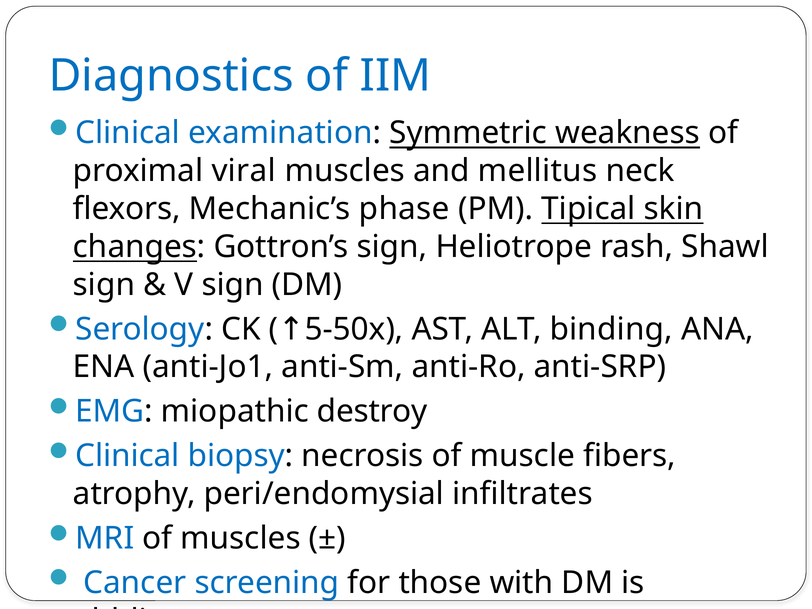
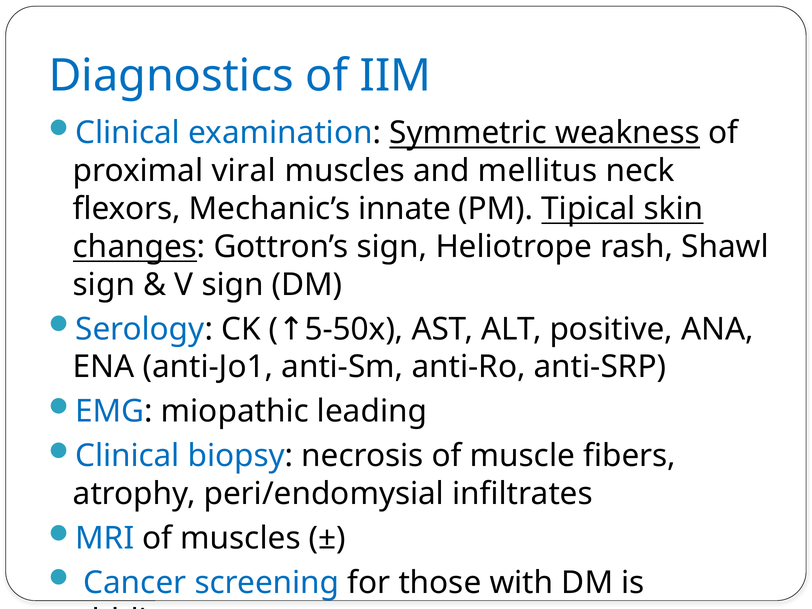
phase: phase -> innate (405, 209)
binding: binding -> positive (611, 329)
destroy: destroy -> leading (372, 411)
